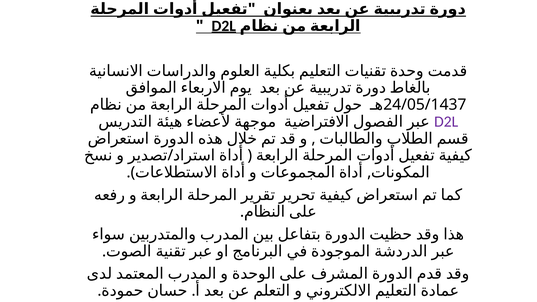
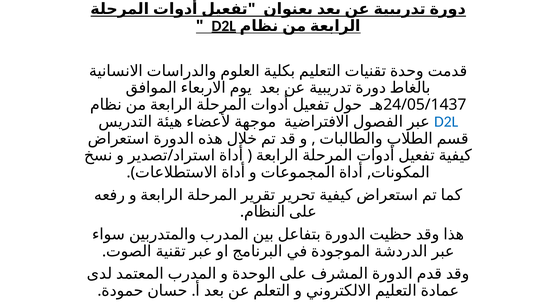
D2L colour: purple -> blue (446, 122)
